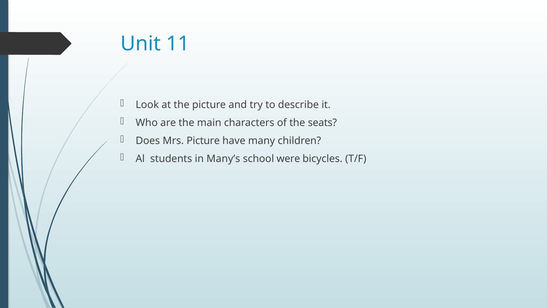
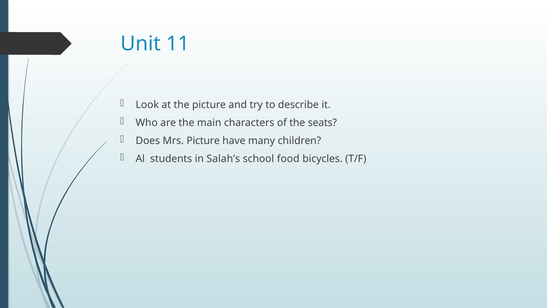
Many’s: Many’s -> Salah’s (223, 159)
were: were -> food (288, 159)
